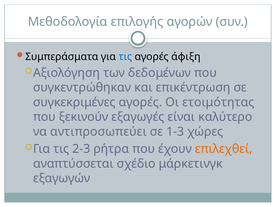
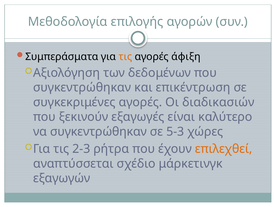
τις colour: blue -> orange (125, 57)
ετοιμότητας: ετοιμότητας -> διαδικασιών (218, 102)
να αντιπροσωπεύει: αντιπροσωπεύει -> συγκεντρώθηκαν (99, 132)
1-3: 1-3 -> 5-3 (175, 132)
